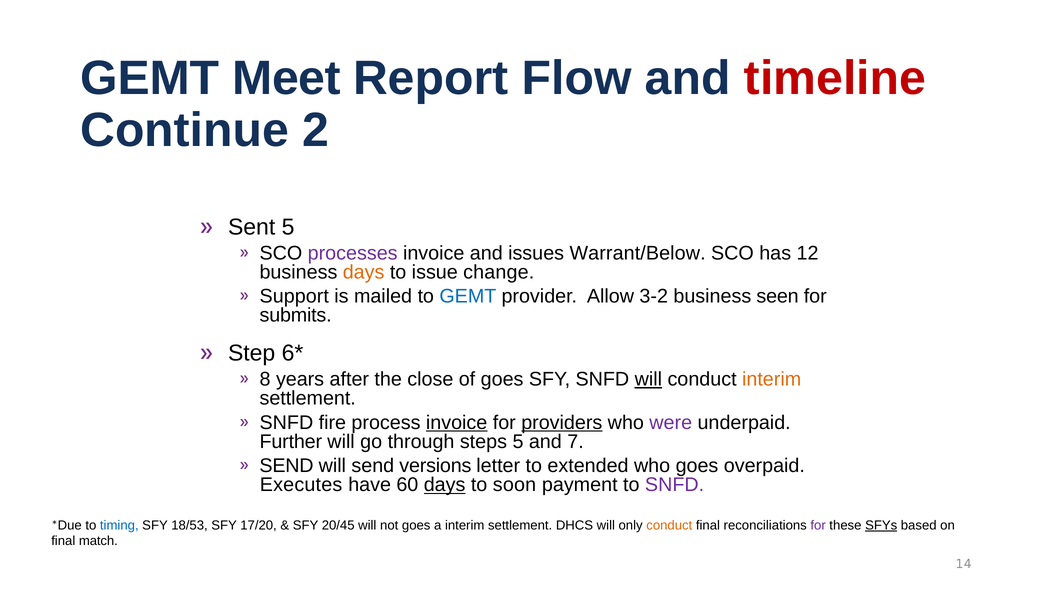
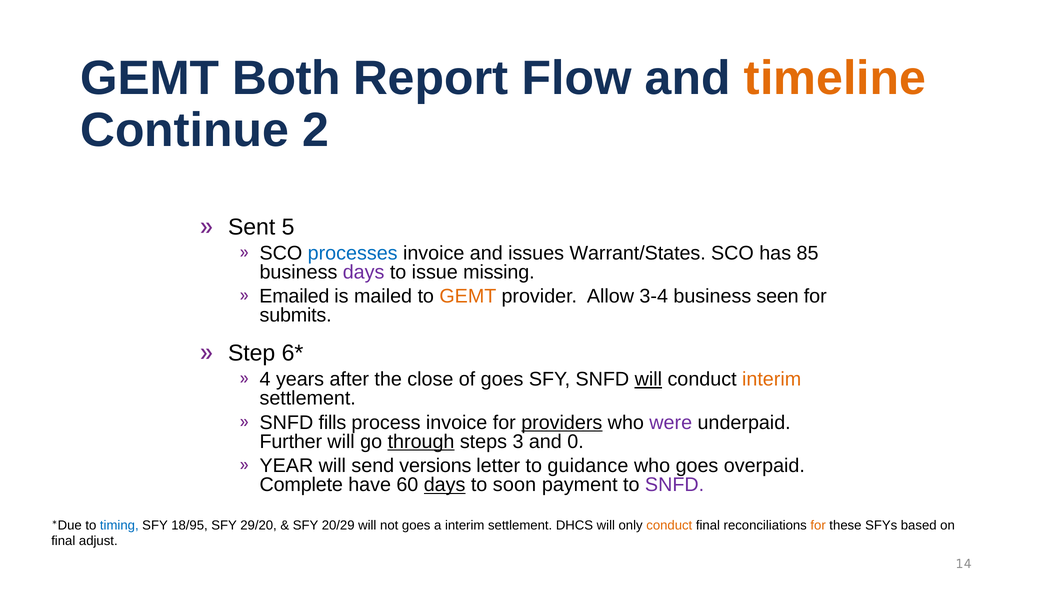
Meet: Meet -> Both (287, 78)
timeline colour: red -> orange (835, 78)
processes colour: purple -> blue (353, 253)
Warrant/Below: Warrant/Below -> Warrant/States (638, 253)
12: 12 -> 85 (808, 253)
days colour: orange -> purple (364, 272)
change: change -> missing (499, 272)
Support: Support -> Emailed (294, 296)
GEMT colour: blue -> orange (468, 296)
3-2: 3-2 -> 3-4 (654, 296)
8: 8 -> 4 (265, 379)
fire: fire -> fills (332, 422)
invoice underline: present -> none (457, 422)
through underline: none -> present (421, 441)
steps 5: 5 -> 3 (518, 441)
7: 7 -> 0 (576, 441)
SEND: SEND -> YEAR (286, 466)
extended: extended -> guidance (588, 466)
Executes: Executes -> Complete (301, 485)
18/53: 18/53 -> 18/95 (189, 525)
17/20: 17/20 -> 29/20 (259, 525)
20/45: 20/45 -> 20/29 (338, 525)
for colour: purple -> orange (818, 525)
SFYs underline: present -> none (881, 525)
match: match -> adjust (98, 541)
